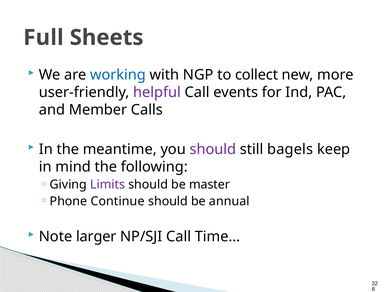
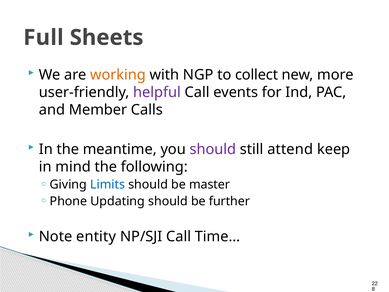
working colour: blue -> orange (118, 75)
bagels: bagels -> attend (290, 149)
Limits colour: purple -> blue (108, 184)
Continue: Continue -> Updating (118, 201)
annual: annual -> further (229, 201)
larger: larger -> entity (96, 236)
